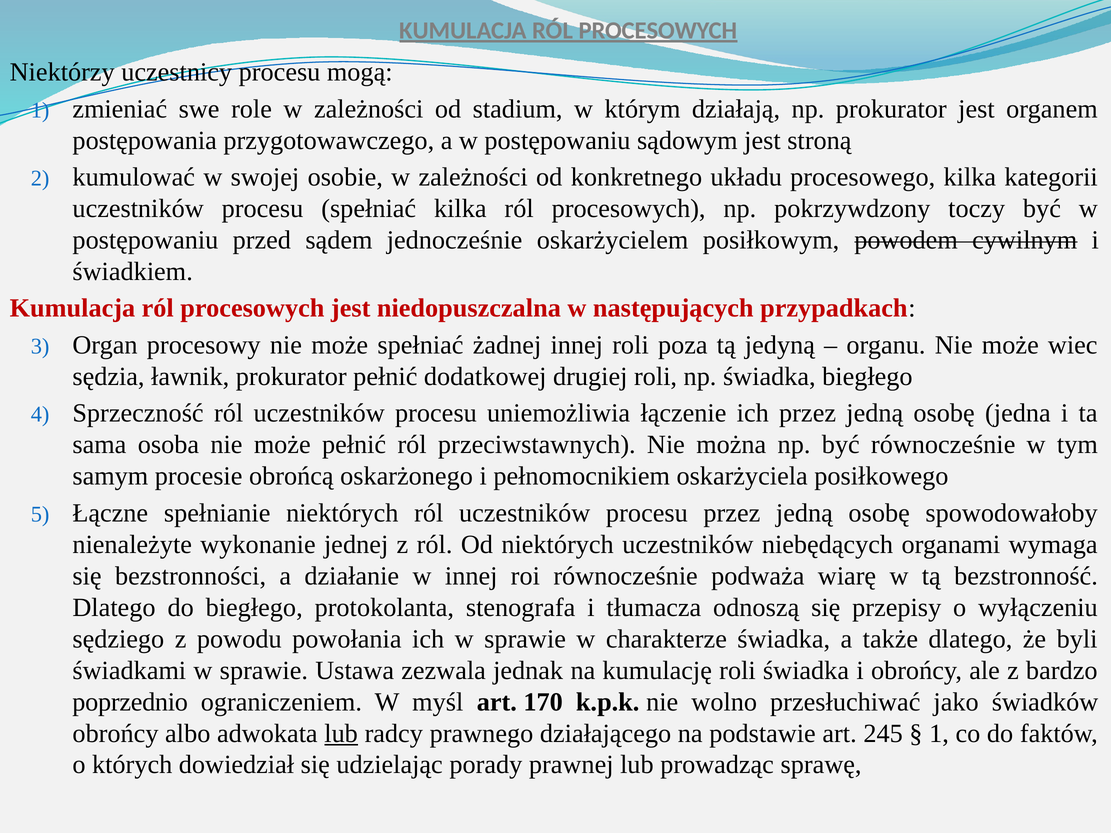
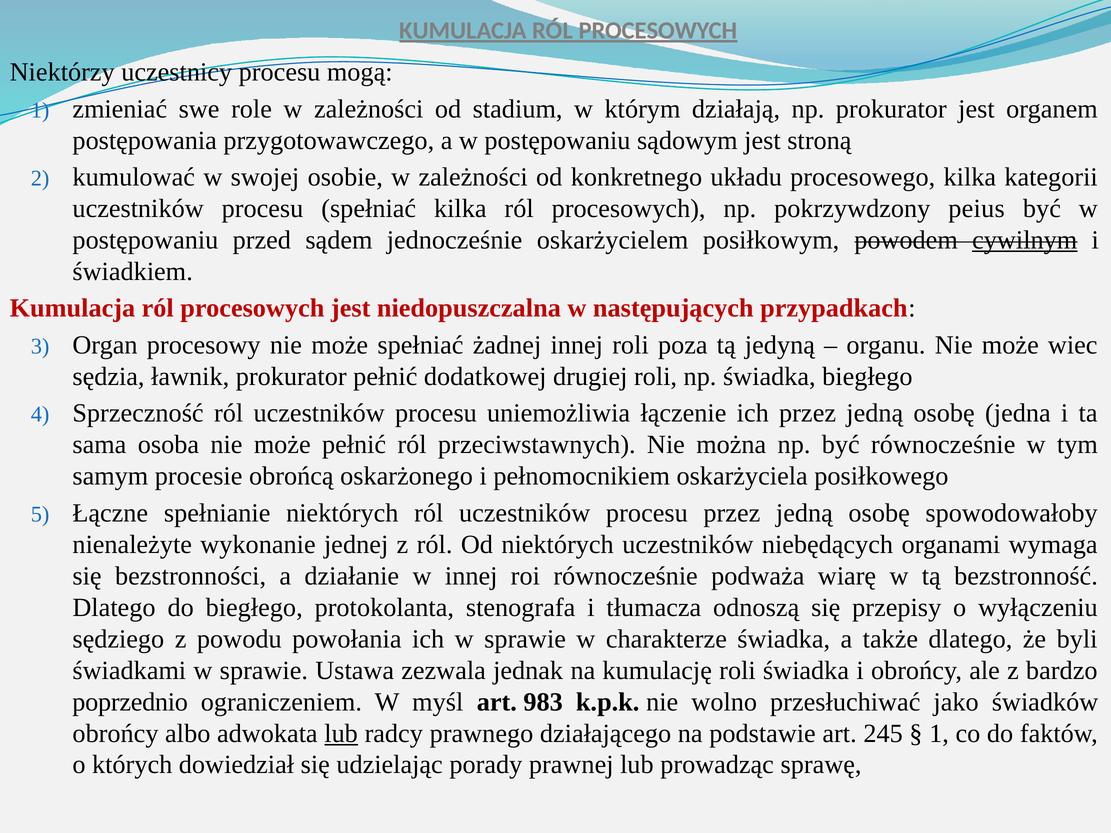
toczy: toczy -> peius (977, 209)
cywilnym underline: none -> present (1025, 240)
170: 170 -> 983 (543, 702)
